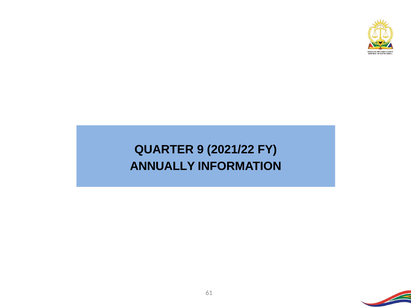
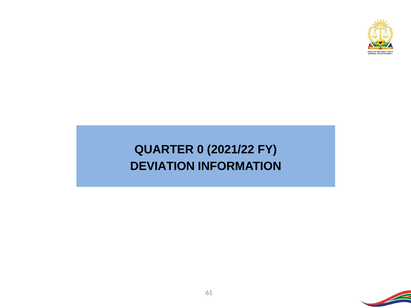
9: 9 -> 0 (200, 150)
ANNUALLY: ANNUALLY -> DEVIATION (162, 166)
